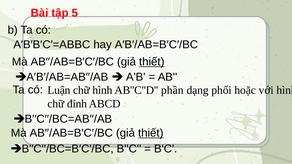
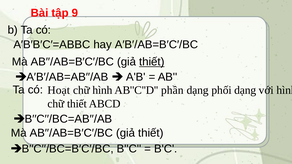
5: 5 -> 9 (75, 13)
Luận: Luận -> Hoạt (59, 90)
phối hoặc: hoặc -> dạng (245, 90)
chữ đỉnh: đỉnh -> thiết (77, 104)
thiết underline: present -> none (151, 133)
